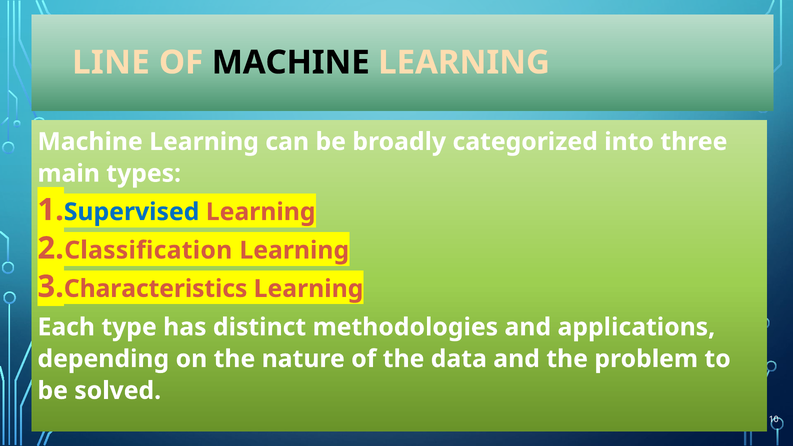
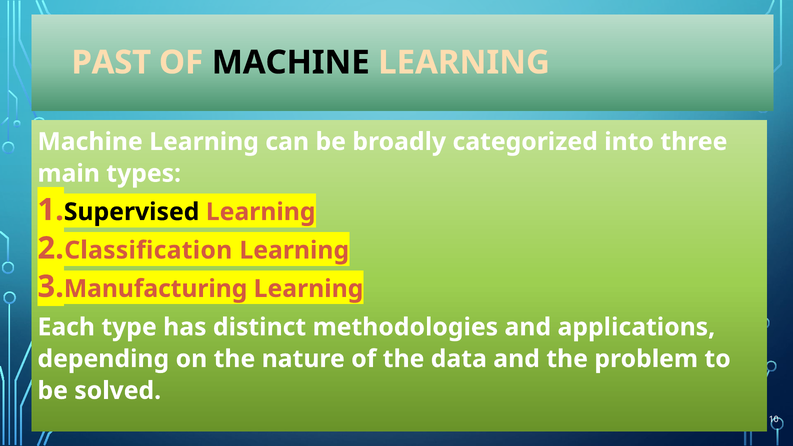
LINE: LINE -> PAST (111, 63)
Supervised colour: blue -> black (132, 212)
Characteristics: Characteristics -> Manufacturing (156, 289)
